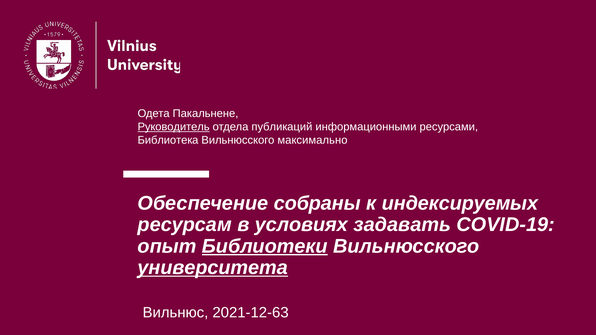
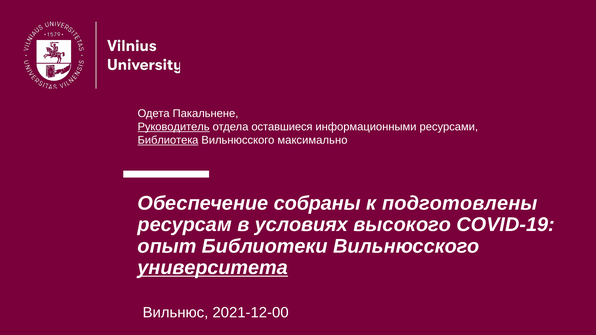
публикаций: публикаций -> оставшиеся (282, 127)
Библиотека underline: none -> present (168, 140)
индексируемых: индексируемых -> подготовлены (460, 203)
задавать: задавать -> высокого (402, 225)
Библиотеки underline: present -> none (265, 246)
2021-12-63: 2021-12-63 -> 2021-12-00 (251, 313)
